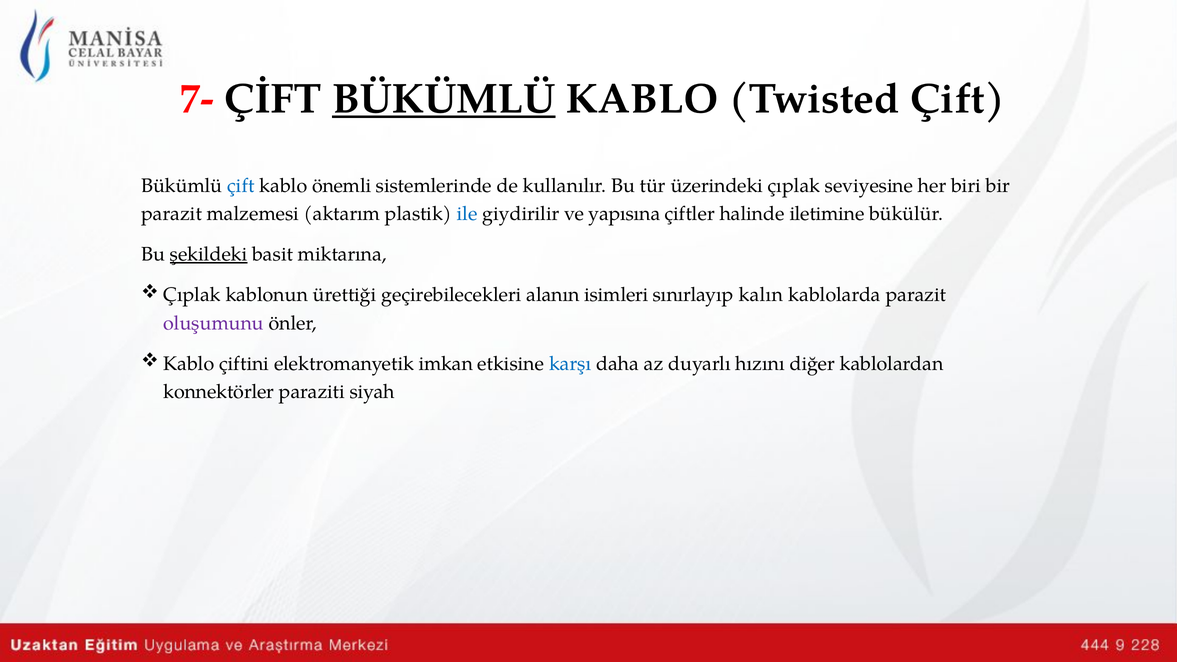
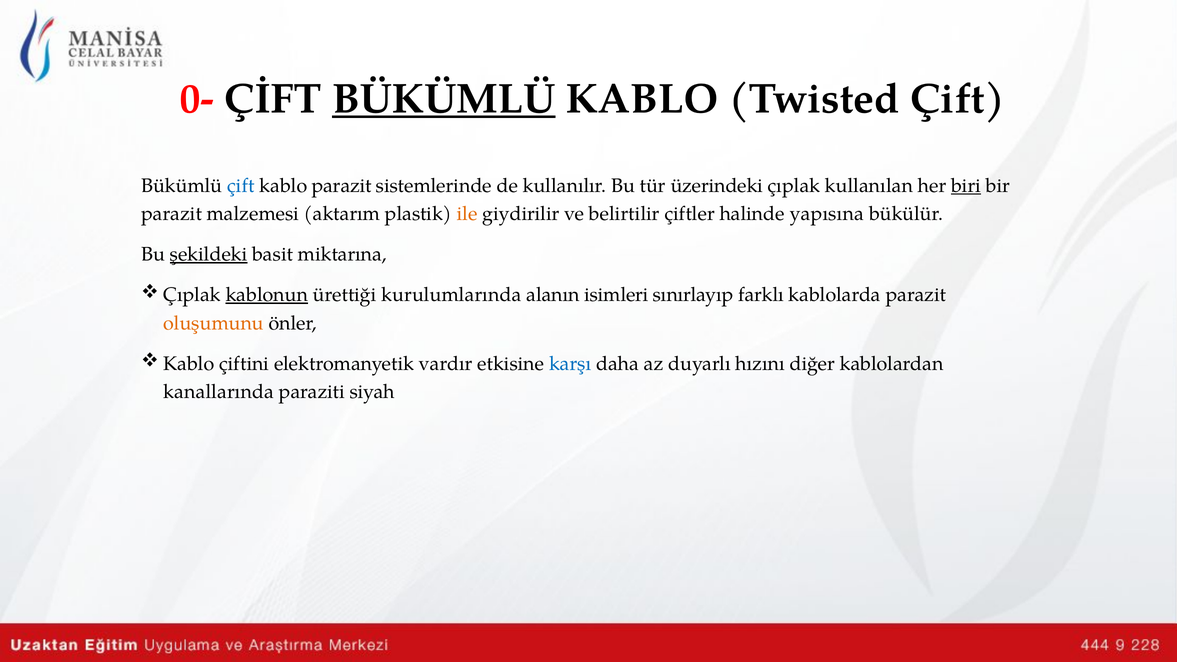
7-: 7- -> 0- (197, 99)
kablo önemli: önemli -> parazit (342, 186)
seviyesine: seviyesine -> kullanılan (869, 186)
biri underline: none -> present (966, 186)
ile colour: blue -> orange (467, 214)
yapısına: yapısına -> belirtilir (624, 214)
iletimine: iletimine -> yapısına (827, 214)
kablonun underline: none -> present (267, 295)
geçirebilecekleri: geçirebilecekleri -> kurulumlarında (451, 295)
kalın: kalın -> farklı (761, 295)
oluşumunu colour: purple -> orange (214, 323)
imkan: imkan -> vardır (446, 364)
konnektörler: konnektörler -> kanallarında (219, 392)
